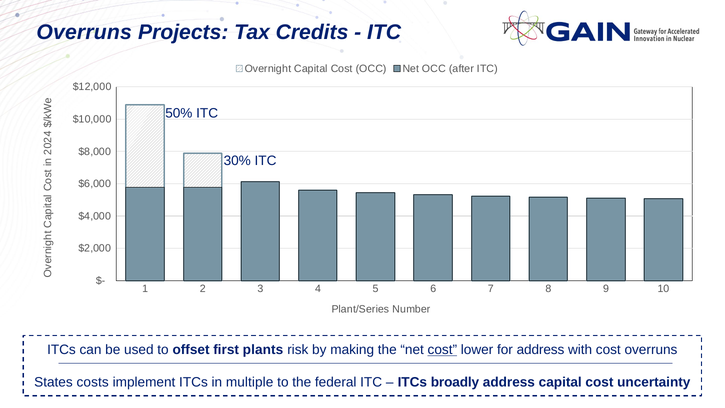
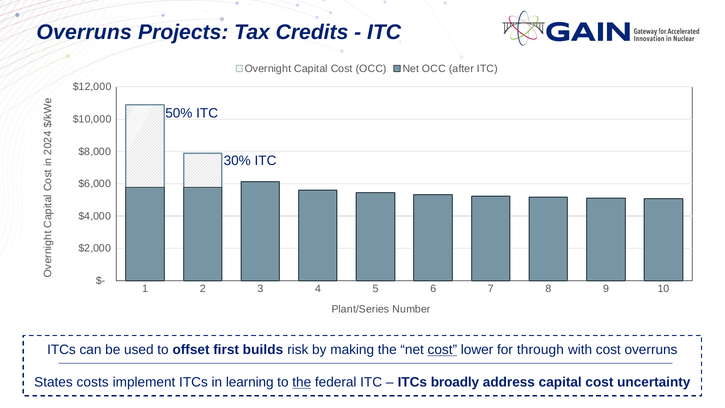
plants: plants -> builds (263, 350)
for address: address -> through (540, 350)
multiple: multiple -> learning (250, 382)
the underline: none -> present (302, 382)
